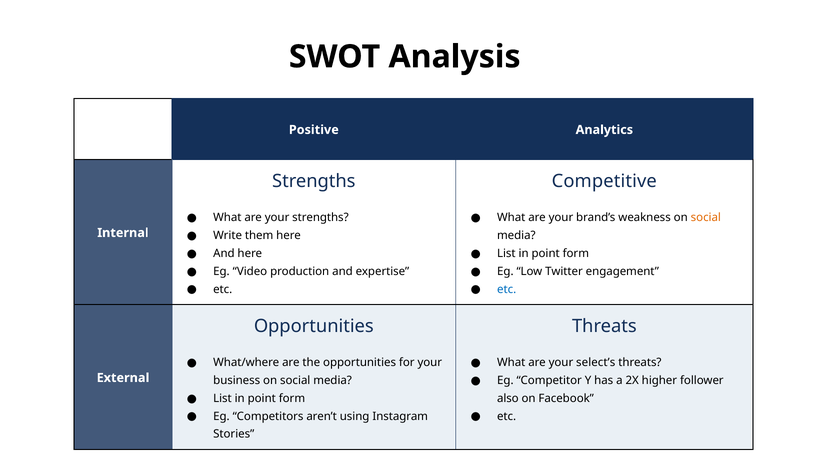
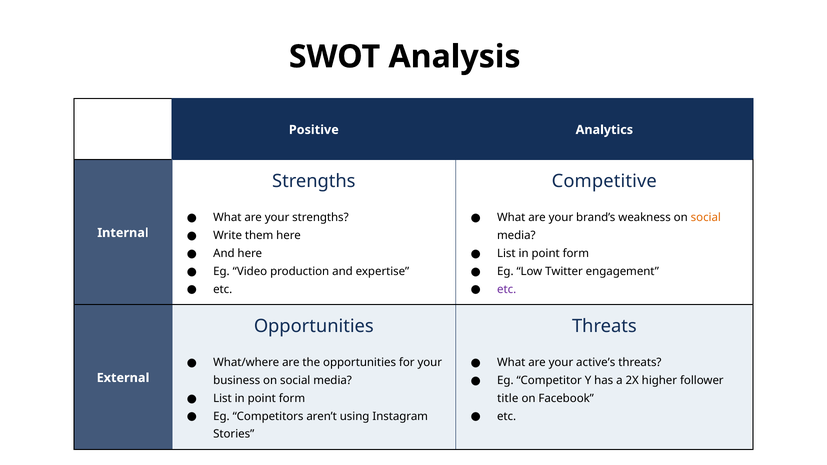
etc colour: blue -> purple (507, 289)
select’s: select’s -> active’s (596, 363)
also: also -> title (508, 399)
